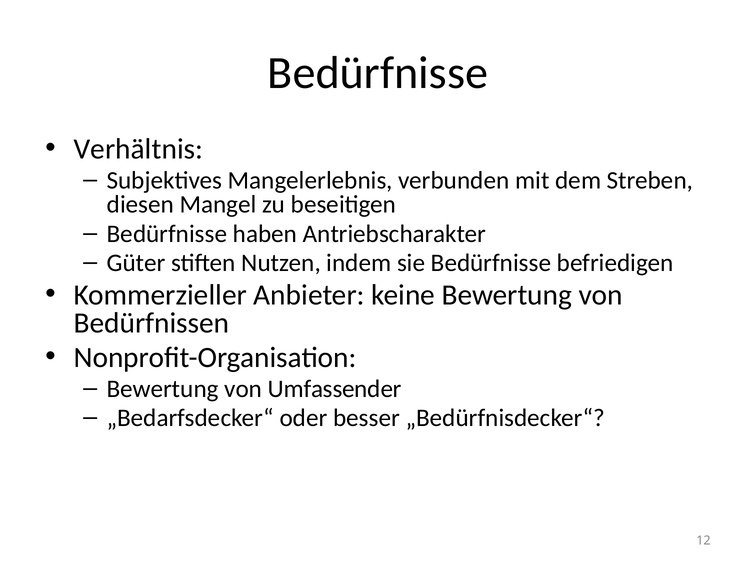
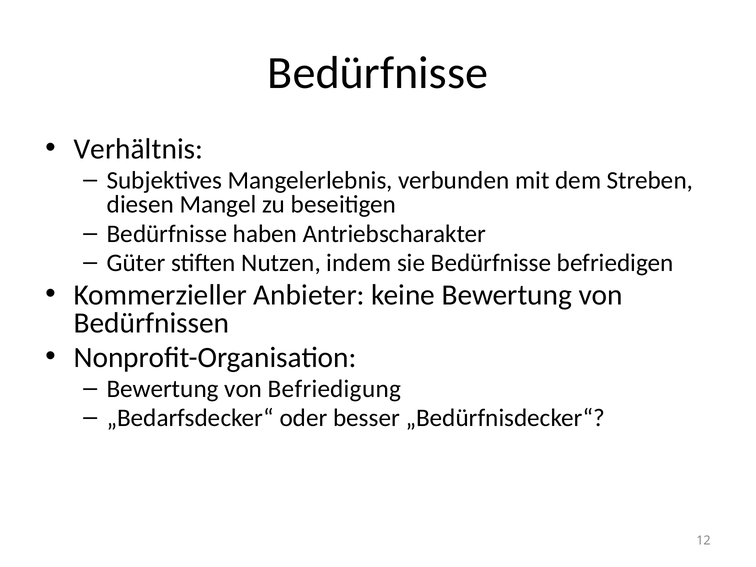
Umfassender: Umfassender -> Befriedigung (334, 389)
